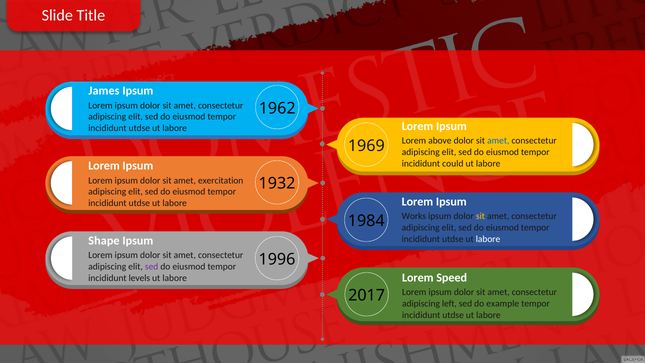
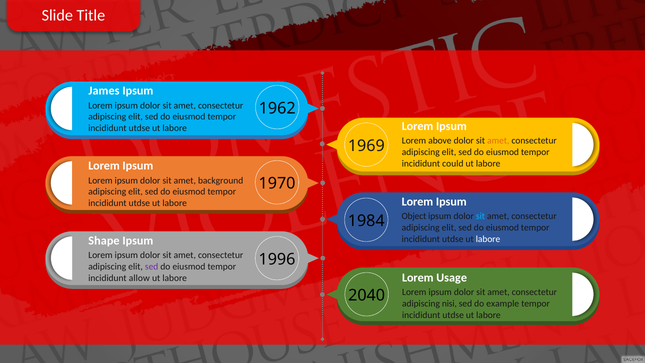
amet colour: blue -> orange (498, 141)
exercitation: exercitation -> background (221, 180)
1932: 1932 -> 1970 (277, 183)
Works: Works -> Object (414, 216)
sit colour: yellow -> light blue (480, 216)
Speed: Speed -> Usage (452, 278)
levels: levels -> allow (139, 278)
2017: 2017 -> 2040 (367, 295)
left: left -> nisi (449, 303)
